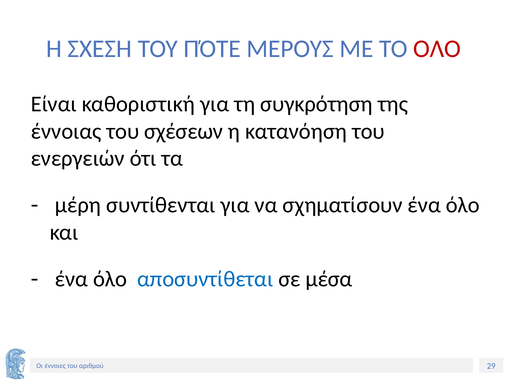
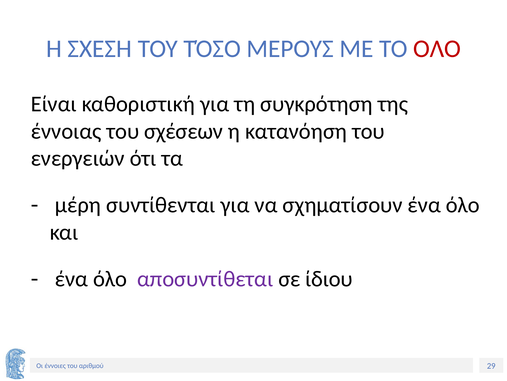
ΠΌΤΕ: ΠΌΤΕ -> ΤΌΣΟ (212, 49)
αποσυντίθεται colour: blue -> purple (205, 279)
μέσα: μέσα -> ίδιου (329, 279)
